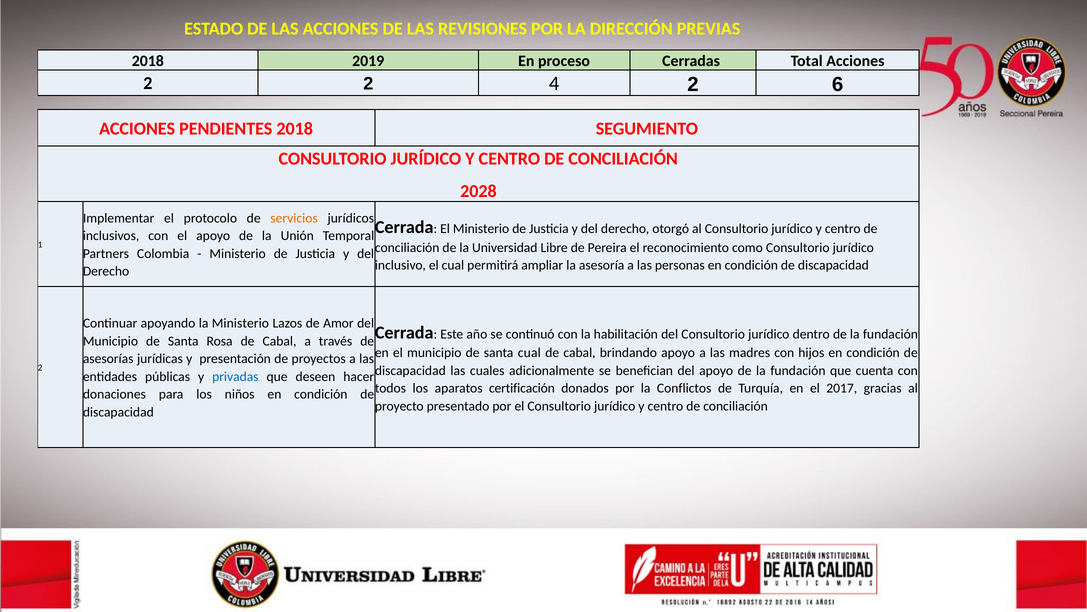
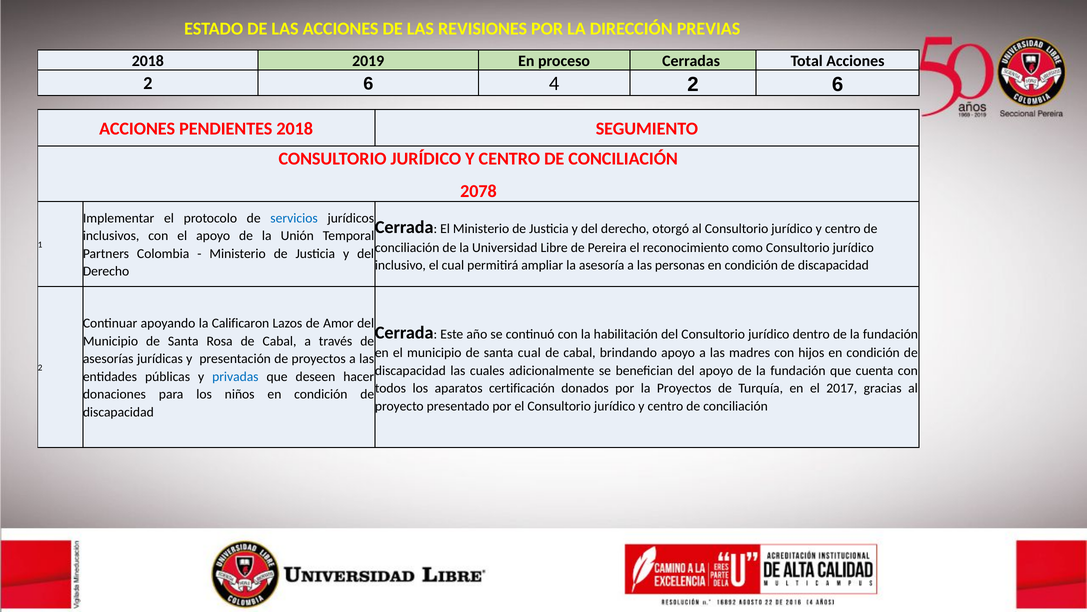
2: 2 -> 6 (368, 83)
2028: 2028 -> 2078 (478, 191)
servicios colour: orange -> blue (294, 218)
la Ministerio: Ministerio -> Calificaron (240, 323)
la Conflictos: Conflictos -> Proyectos (684, 388)
